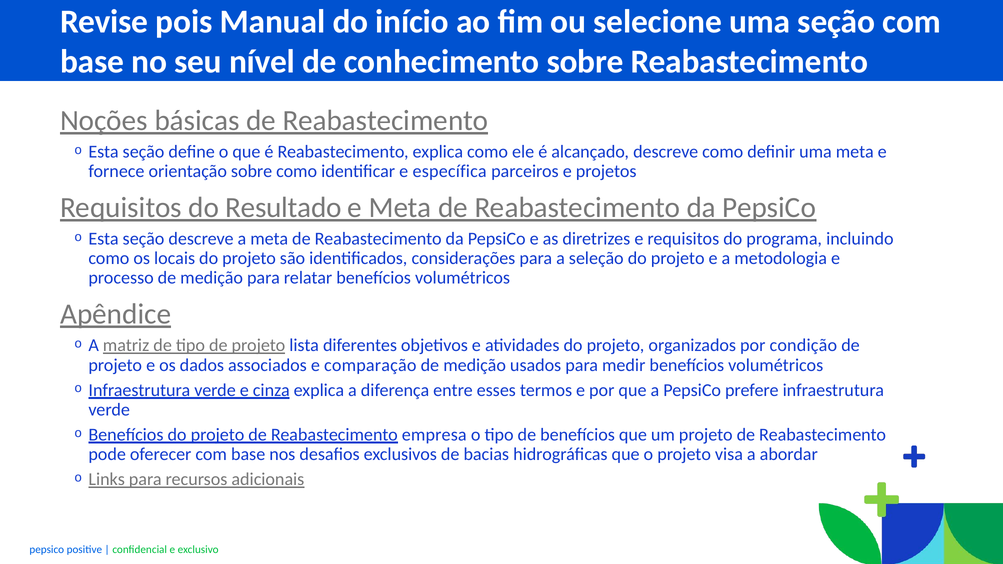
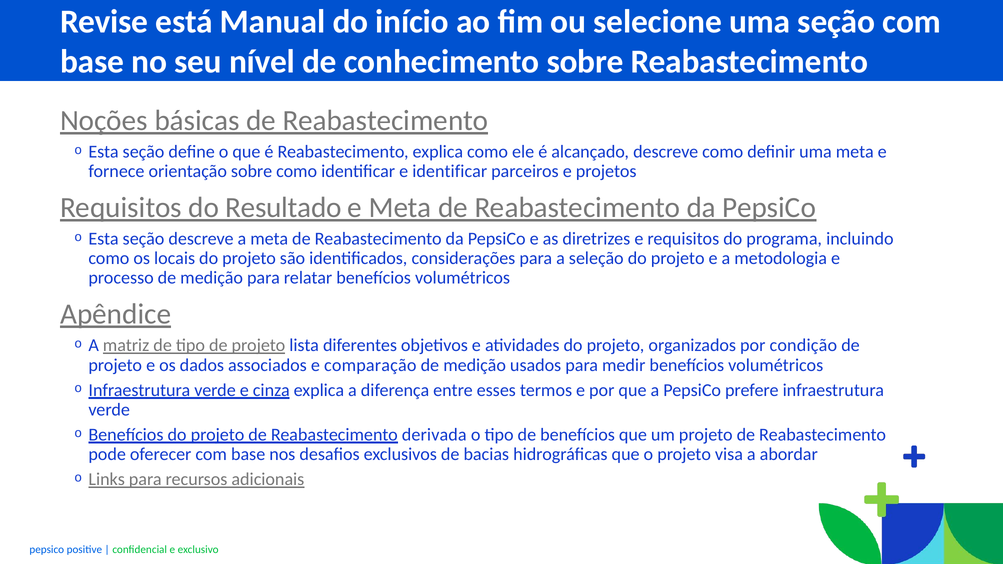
pois: pois -> está (184, 22)
e específica: específica -> identificar (450, 171)
empresa: empresa -> derivada (434, 435)
